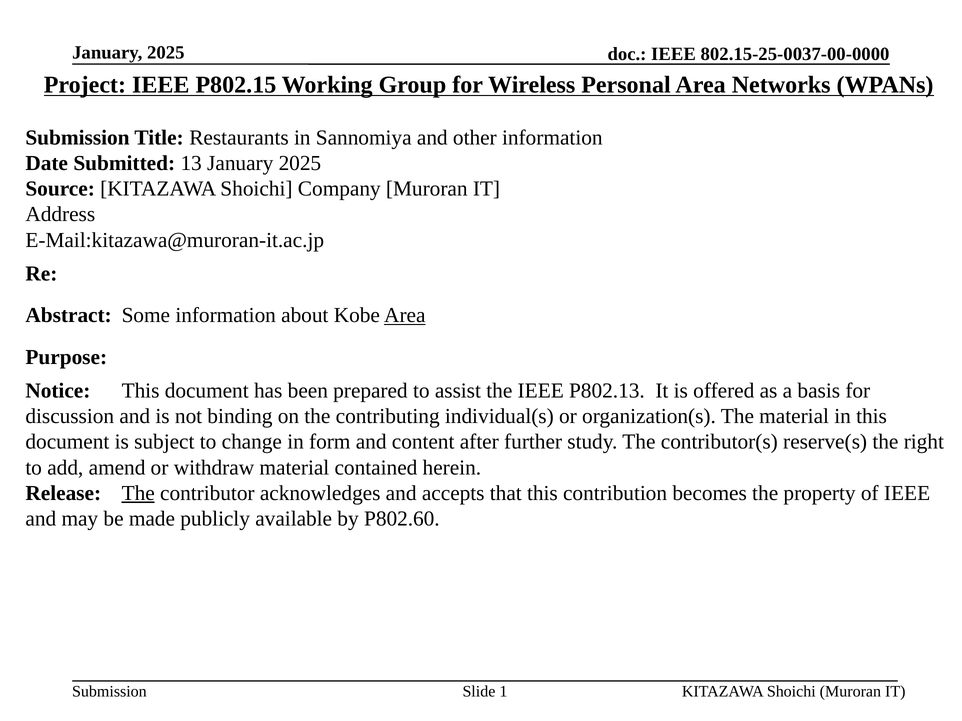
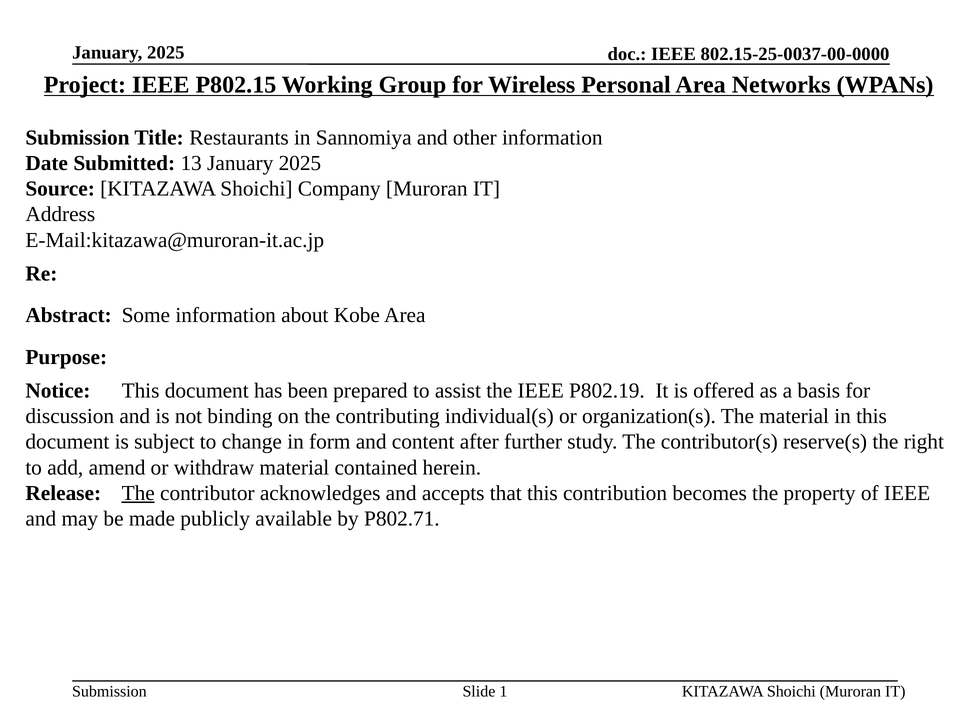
Area underline: present -> none (405, 316)
P802.13: P802.13 -> P802.19 (607, 391)
P802.60: P802.60 -> P802.71 (402, 519)
